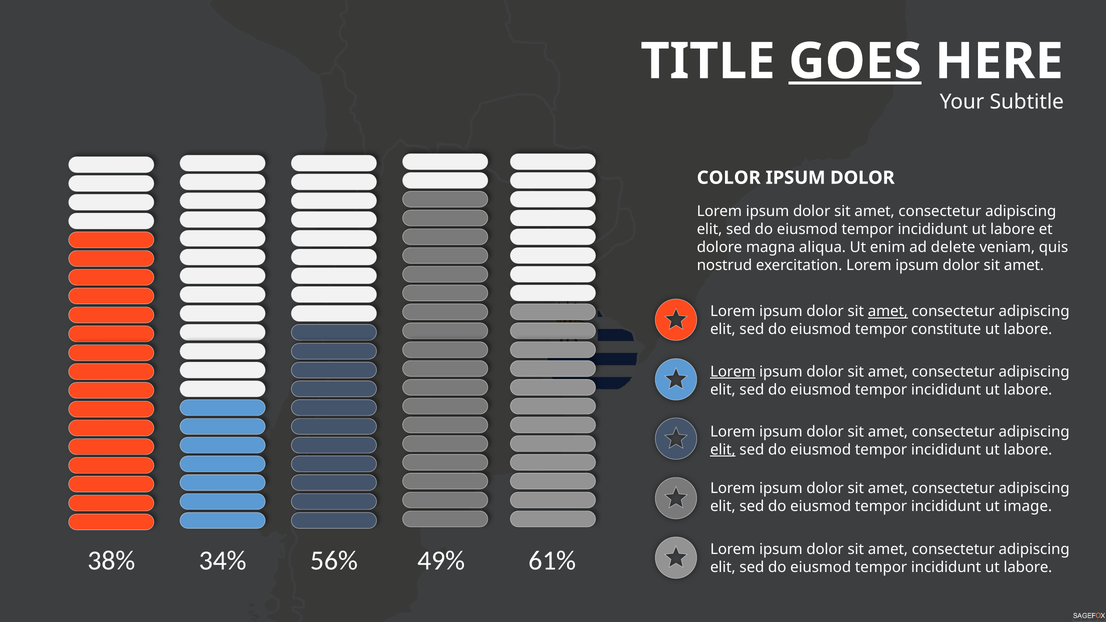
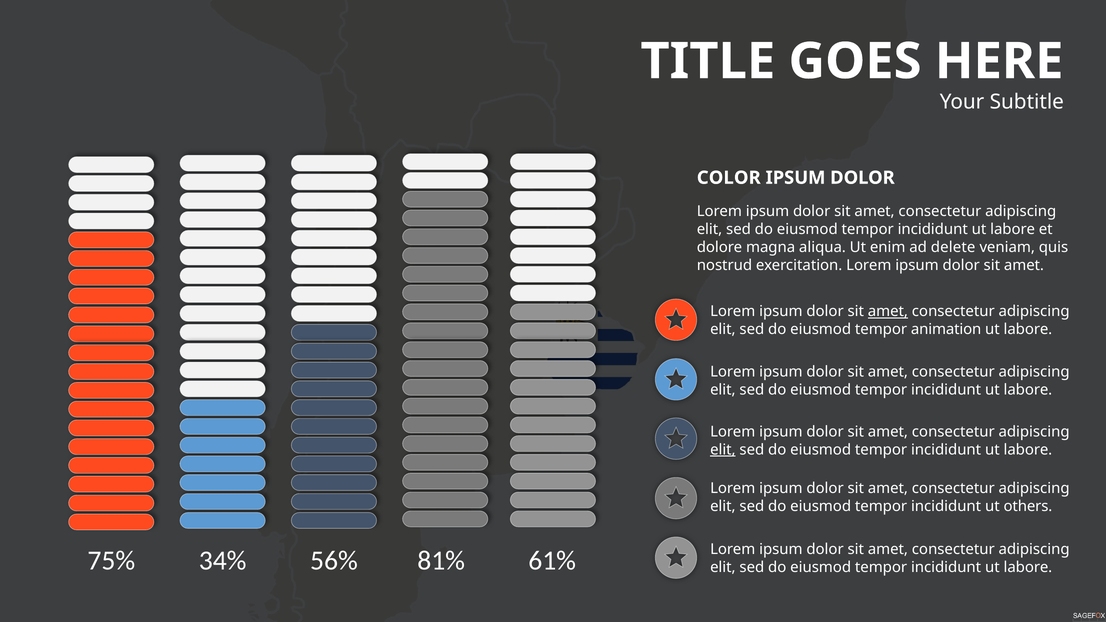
GOES underline: present -> none (855, 61)
constitute: constitute -> animation (946, 330)
Lorem underline: present -> none (733, 372)
image: image -> others (1028, 506)
38%: 38% -> 75% (111, 561)
49%: 49% -> 81% (441, 561)
